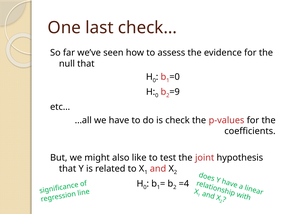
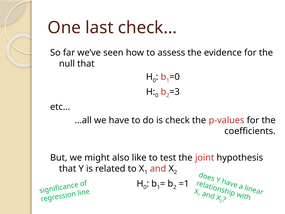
=9: =9 -> =3 (175, 92)
=4: =4 -> =1 (184, 183)
